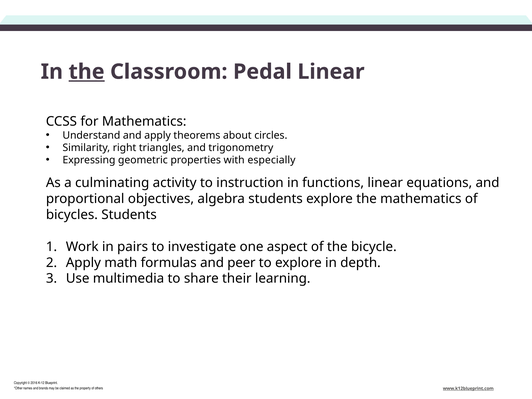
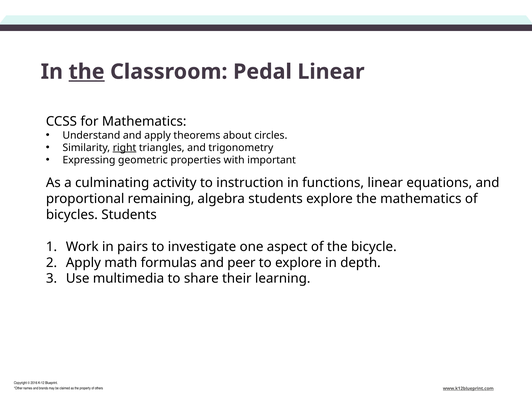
right underline: none -> present (125, 148)
especially: especially -> important (272, 160)
objectives: objectives -> remaining (161, 199)
